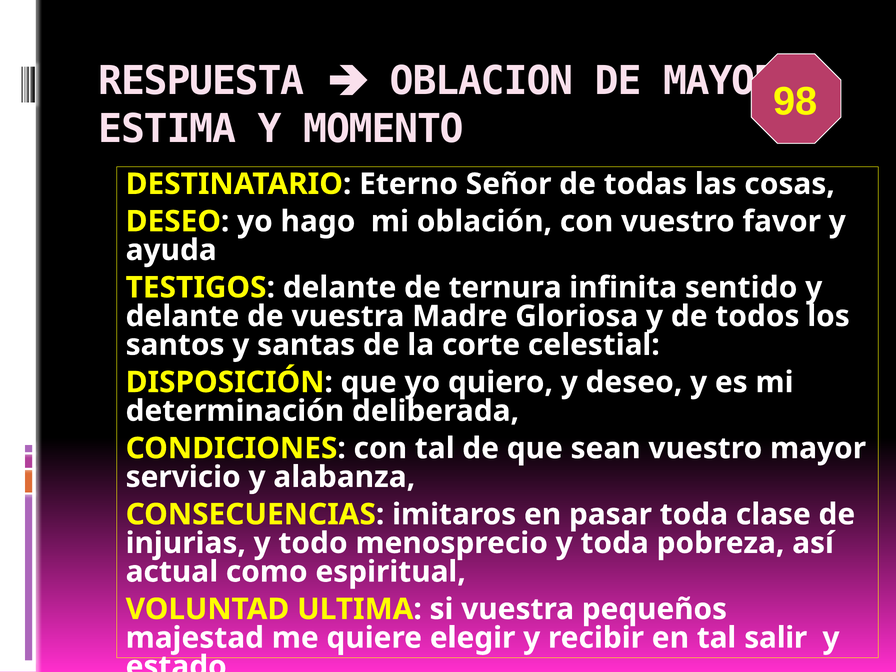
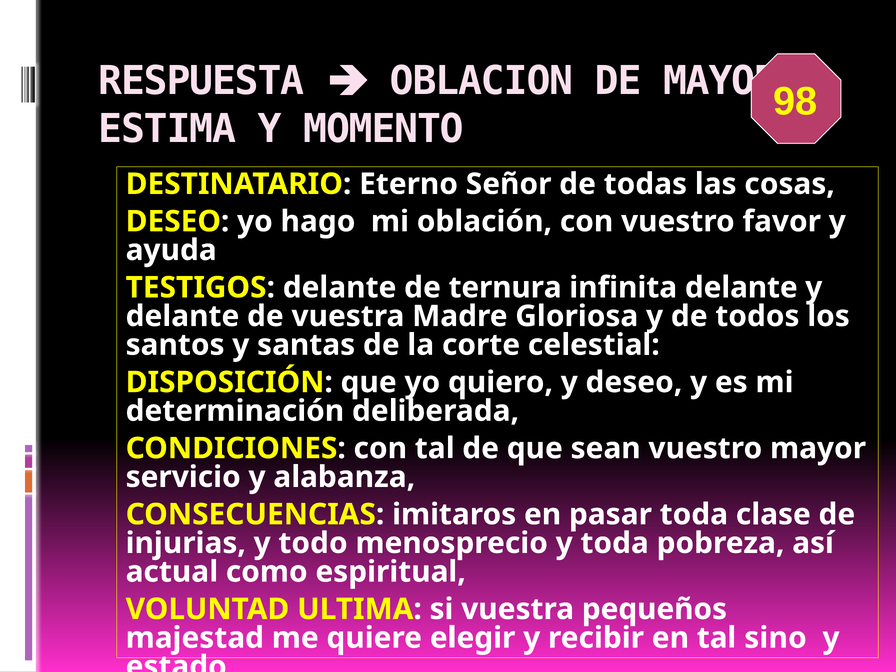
infinita sentido: sentido -> delante (741, 288)
salir: salir -> sino (776, 638)
